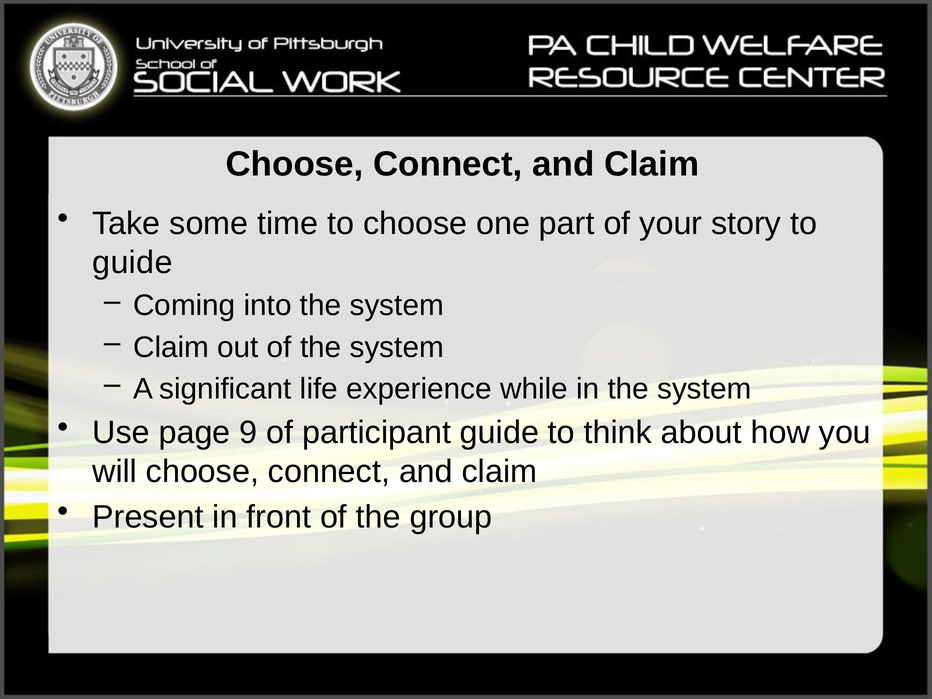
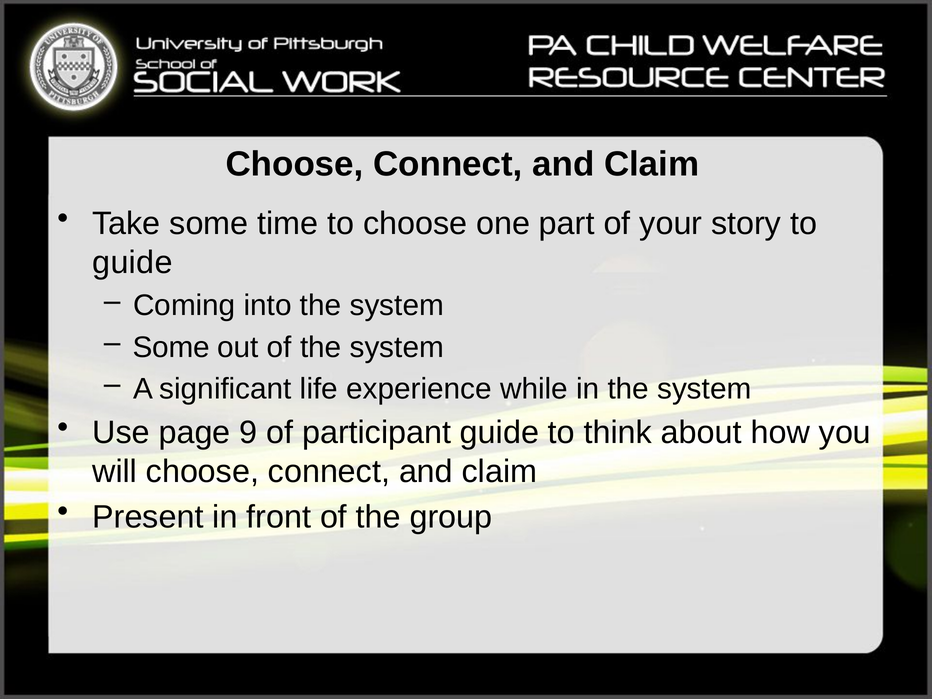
Claim: Claim -> Some (171, 347)
